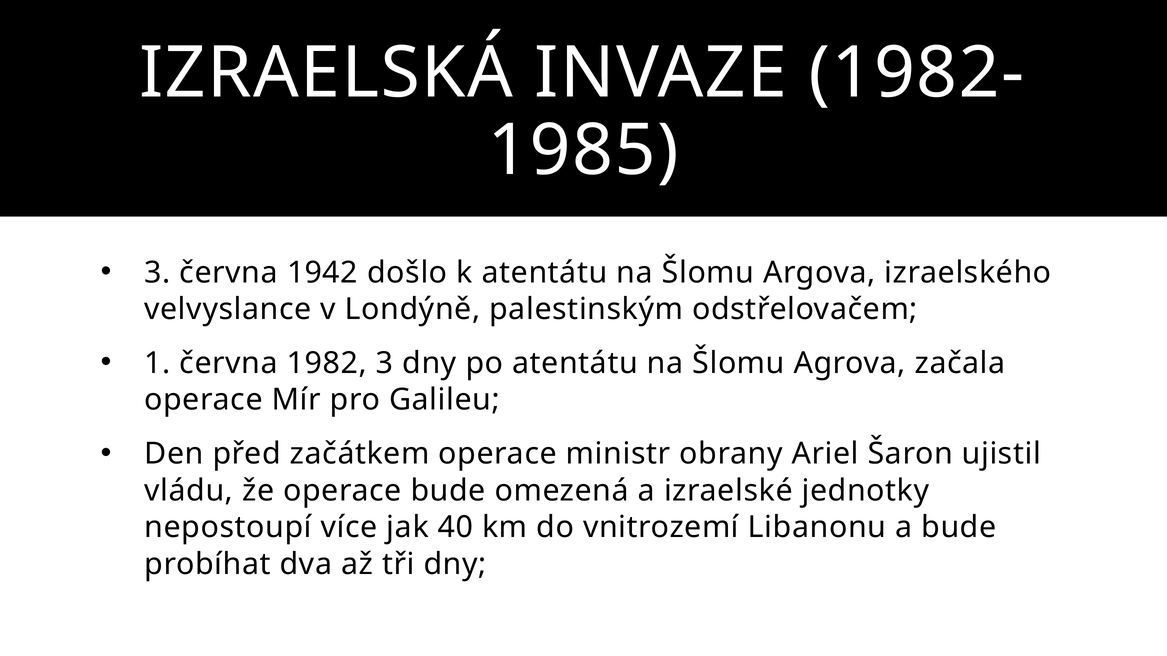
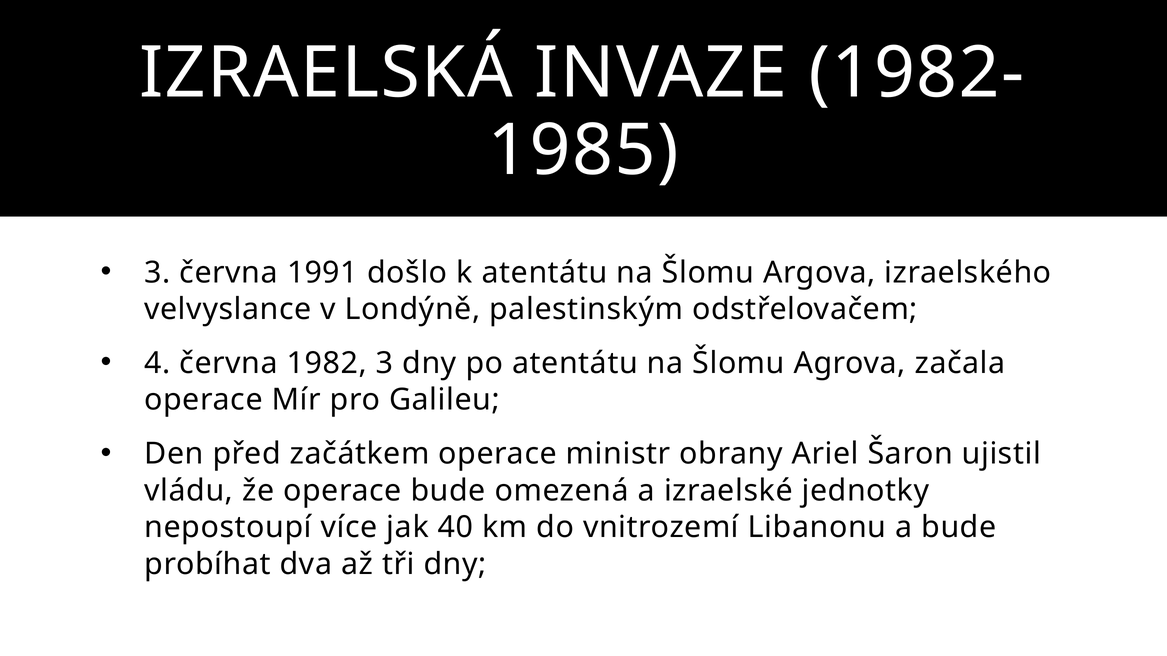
1942: 1942 -> 1991 (322, 273)
1: 1 -> 4 (157, 363)
